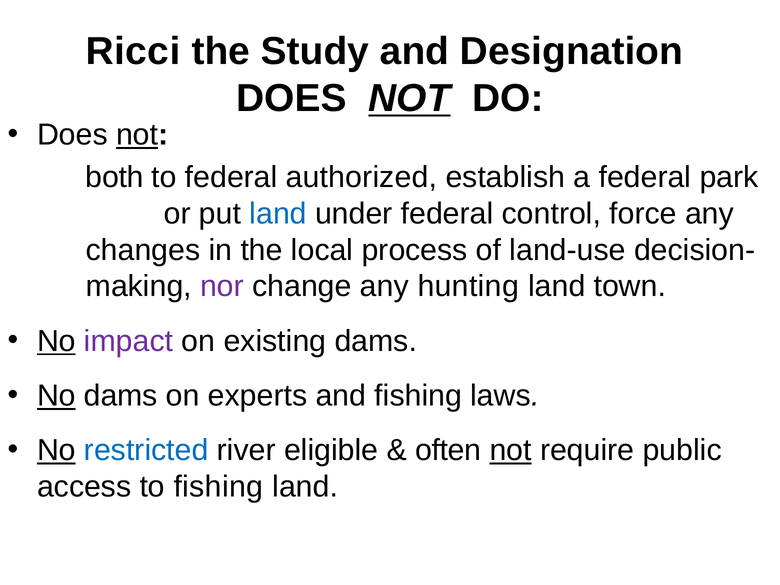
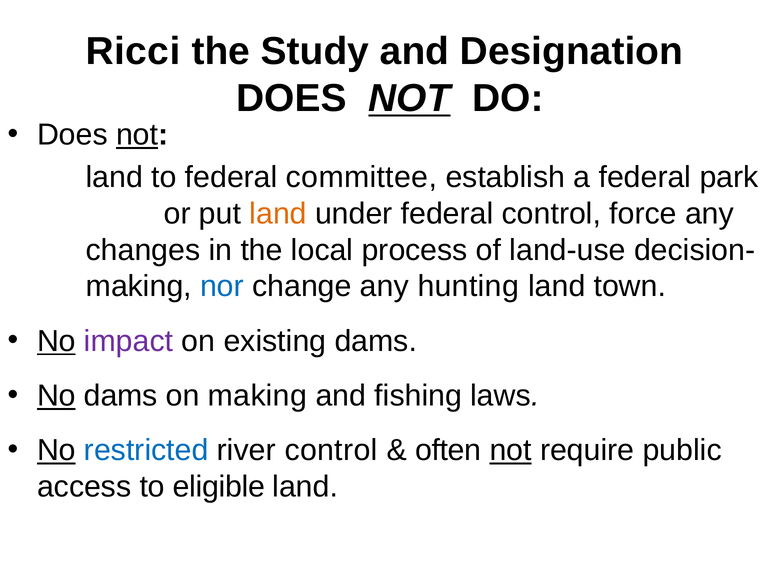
both: both -> land (114, 177)
authorized: authorized -> committee (361, 177)
land colour: blue -> orange (278, 214)
nor colour: purple -> blue (222, 286)
on experts: experts -> making (257, 396)
river eligible: eligible -> control (331, 450)
to fishing: fishing -> eligible (219, 487)
